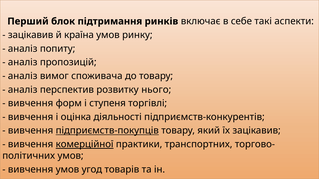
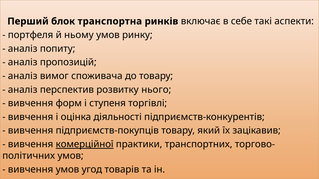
підтримання: підтримання -> транспортна (110, 21)
зацікавив: зацікавив -> портфеля (31, 35)
країна: країна -> ньому (79, 35)
підприємств-покупців underline: present -> none (107, 131)
